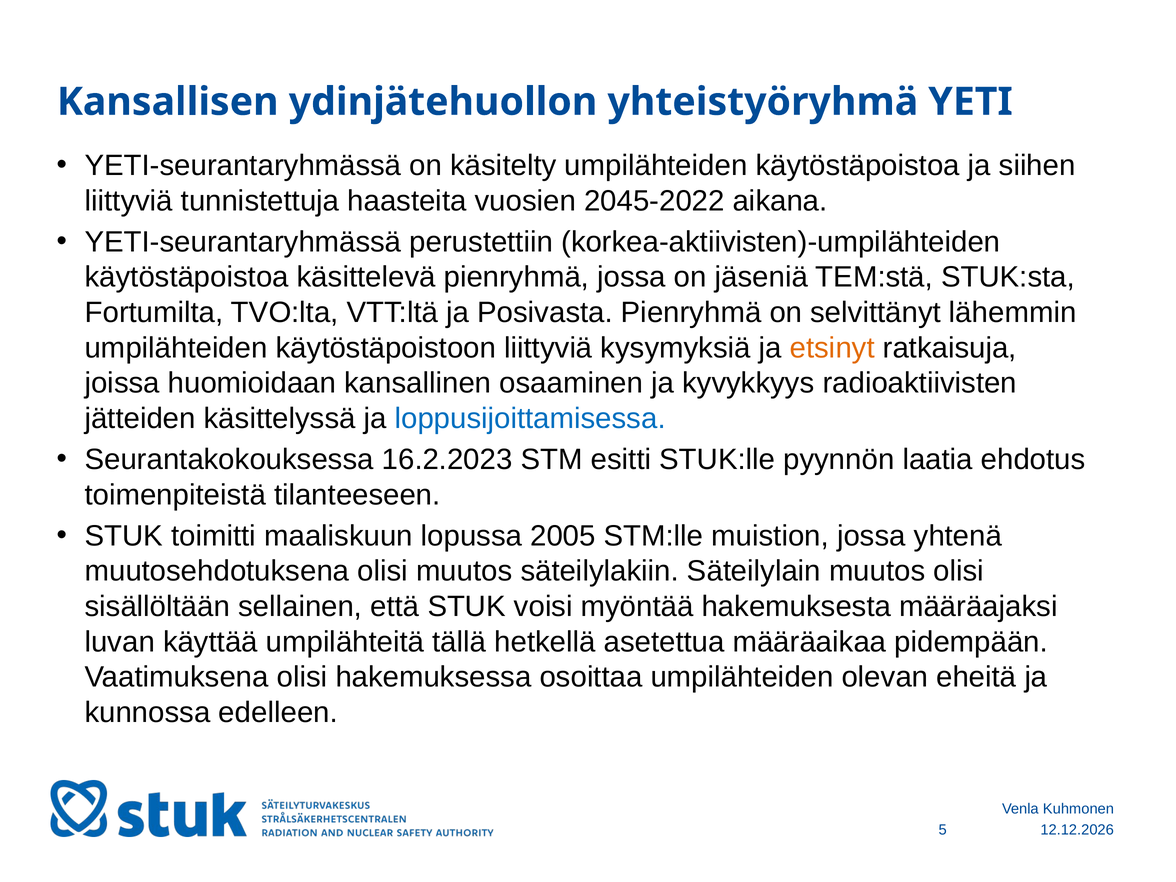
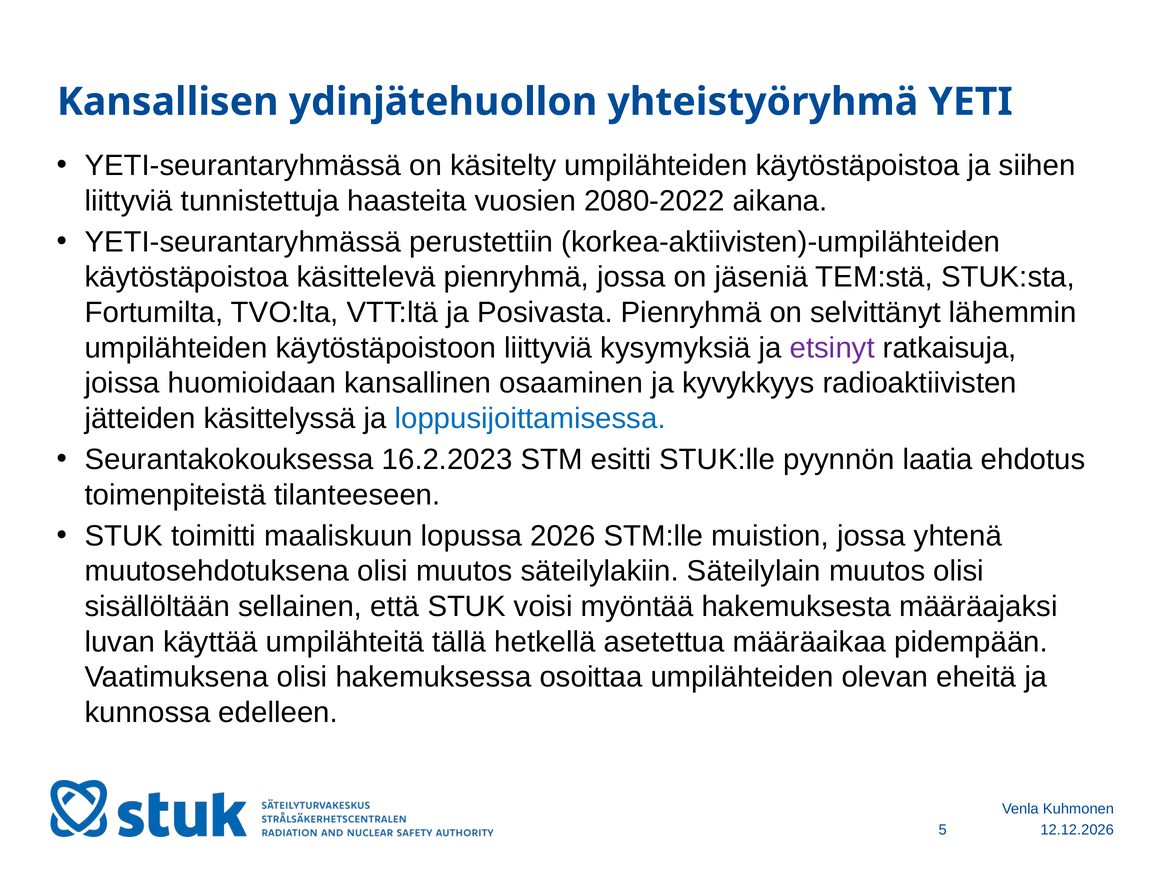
2045-2022: 2045-2022 -> 2080-2022 (654, 201)
etsinyt colour: orange -> purple (832, 348)
2005: 2005 -> 2026 (563, 536)
